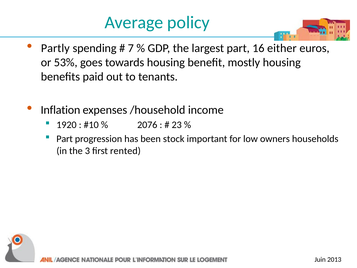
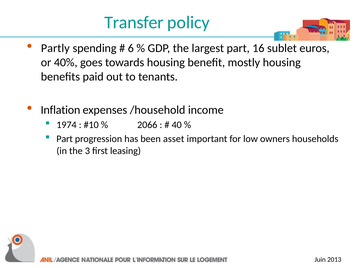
Average: Average -> Transfer (134, 23)
7: 7 -> 6 (131, 48)
either: either -> sublet (282, 48)
53%: 53% -> 40% (66, 62)
1920: 1920 -> 1974 (67, 125)
2076: 2076 -> 2066 (147, 125)
23: 23 -> 40 (177, 125)
stock: stock -> asset (174, 139)
rented: rented -> leasing (125, 151)
